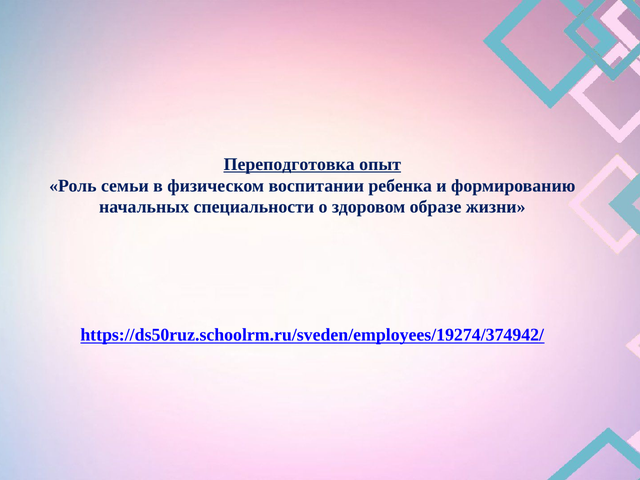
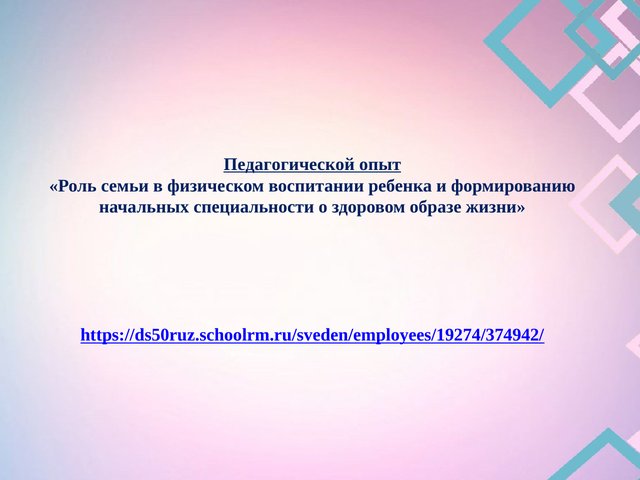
Переподготовка: Переподготовка -> Педагогической (289, 164)
